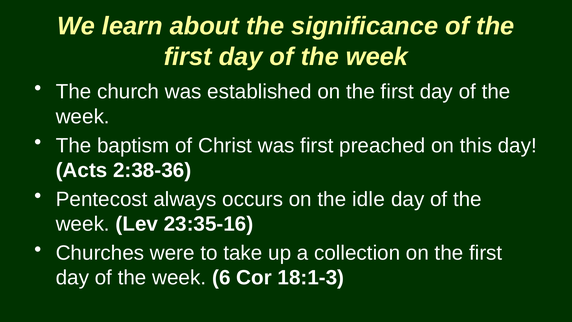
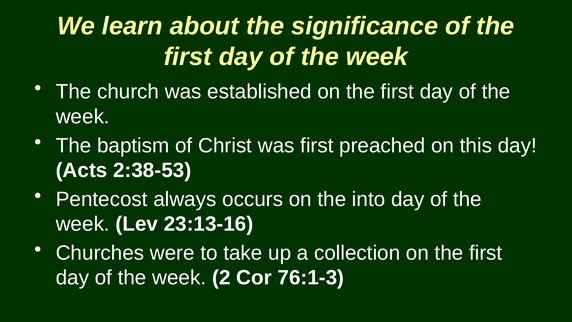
2:38-36: 2:38-36 -> 2:38-53 (152, 170)
idle: idle -> into (369, 199)
23:35-16: 23:35-16 -> 23:13-16 (209, 224)
6: 6 -> 2 (221, 278)
18:1-3: 18:1-3 -> 76:1-3 (311, 278)
